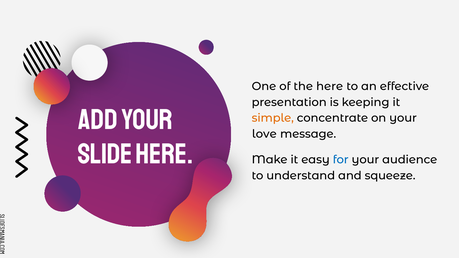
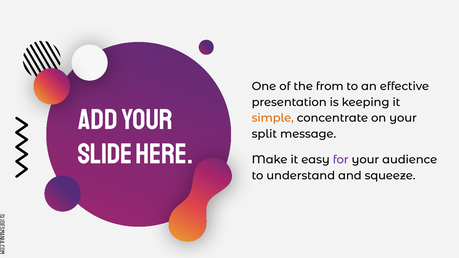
the here: here -> from (330, 87)
love: love -> split (264, 134)
for colour: blue -> purple (341, 160)
